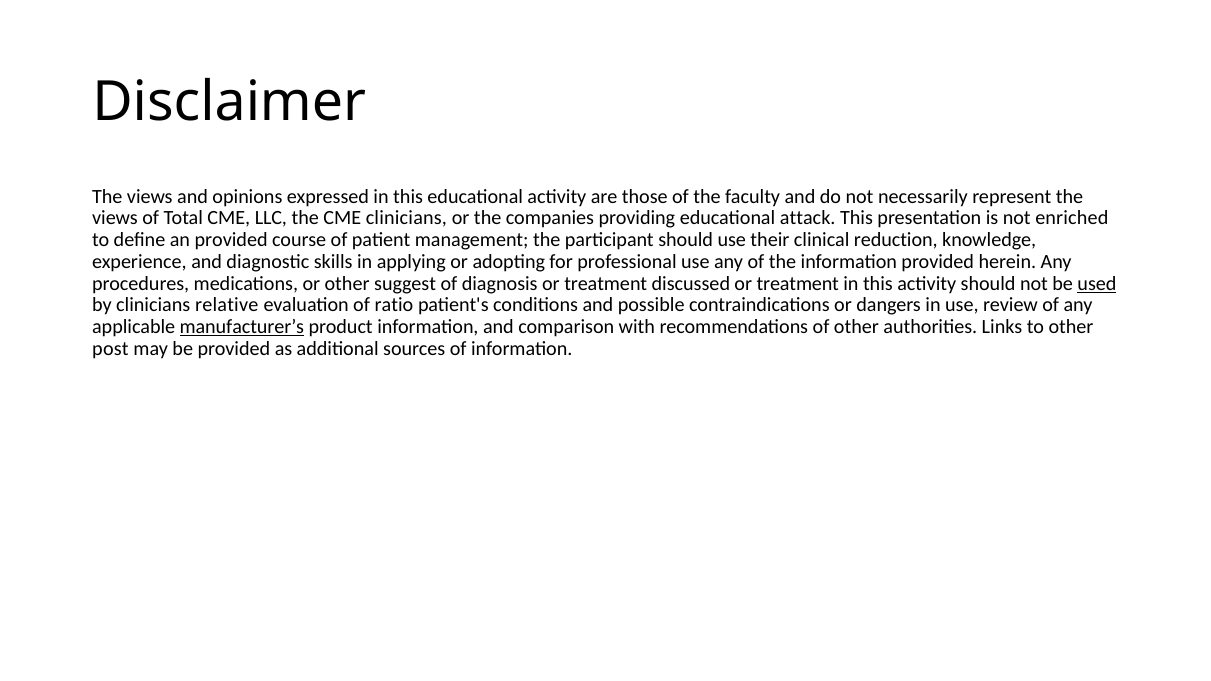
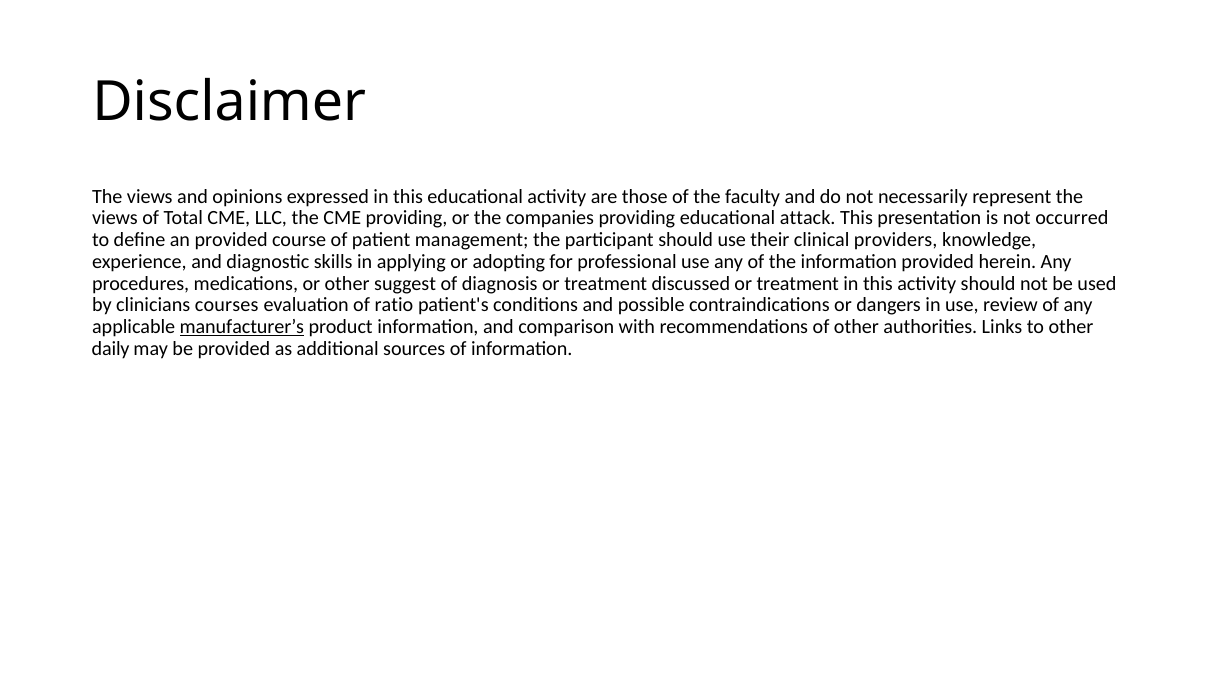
CME clinicians: clinicians -> providing (407, 218)
enriched: enriched -> occurred (1072, 218)
reduction: reduction -> providers (896, 240)
used underline: present -> none (1097, 284)
relative: relative -> courses (227, 305)
post: post -> daily (111, 349)
